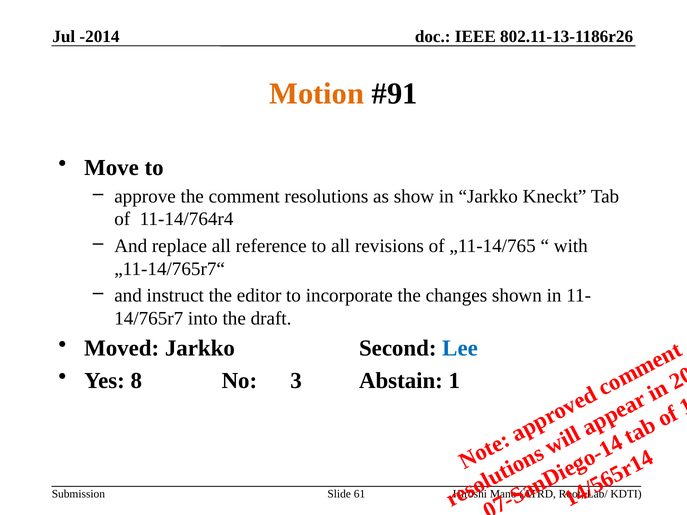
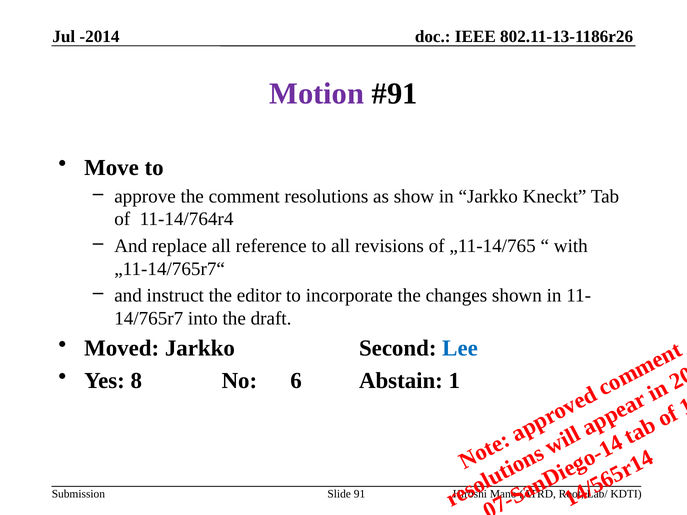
Motion colour: orange -> purple (317, 94)
No 3: 3 -> 6 (296, 381)
61: 61 -> 91 (360, 494)
